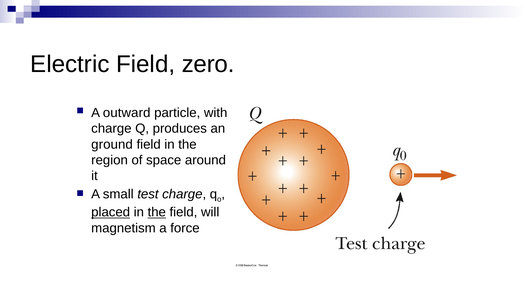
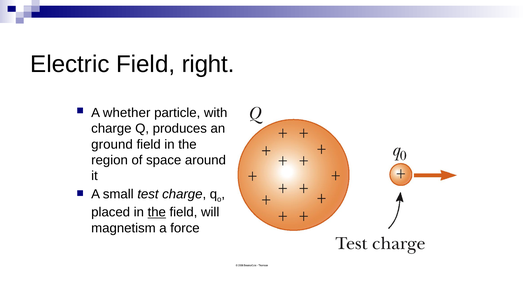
zero: zero -> right (208, 64)
outward: outward -> whether (127, 113)
placed underline: present -> none (111, 213)
